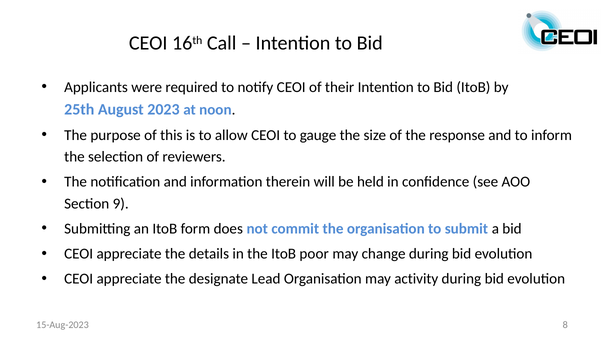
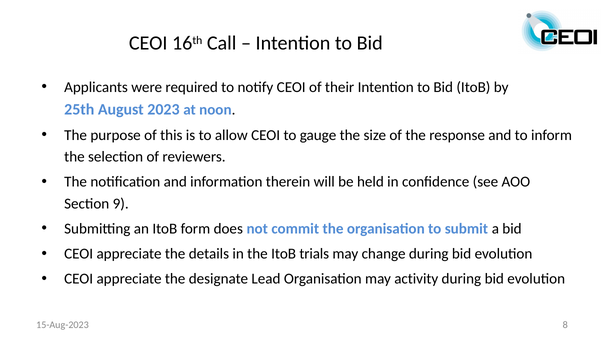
poor: poor -> trials (314, 254)
